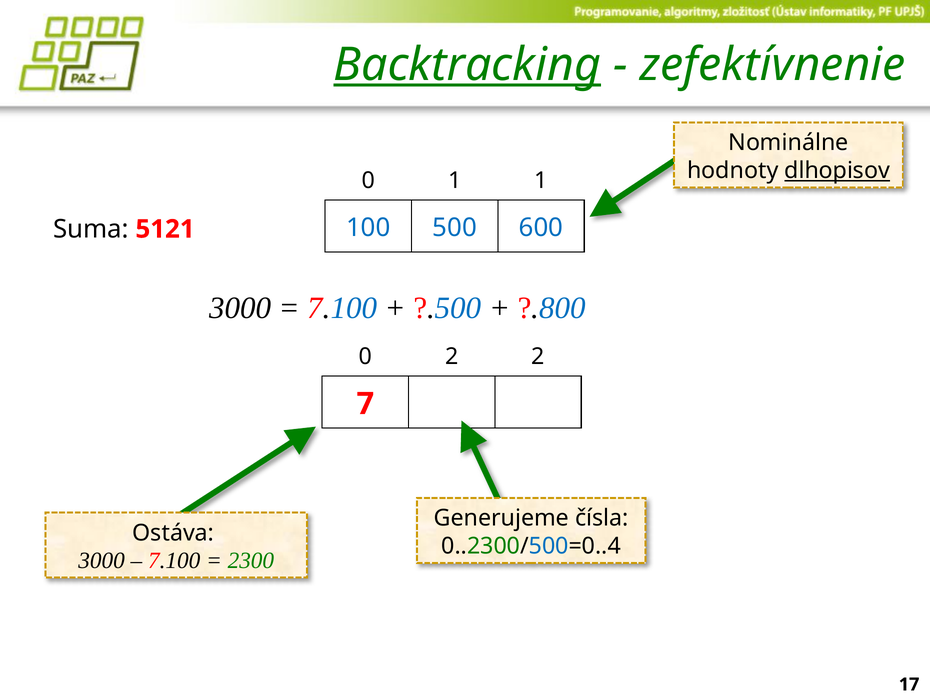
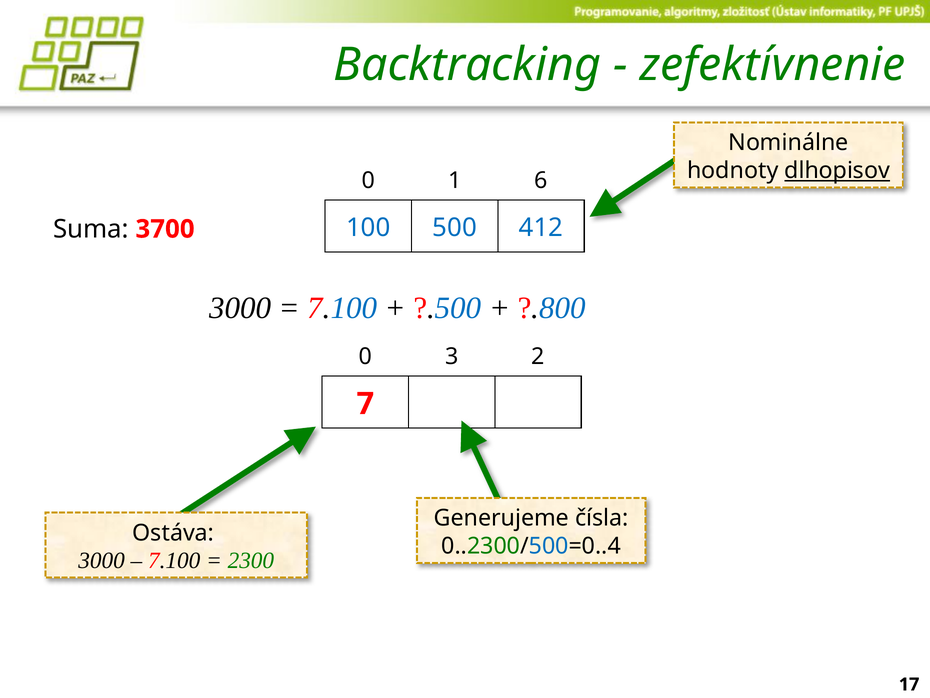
Backtracking underline: present -> none (467, 65)
1 1: 1 -> 6 (541, 181)
600: 600 -> 412 (541, 227)
5121: 5121 -> 3700 (165, 229)
0 2: 2 -> 3 (452, 357)
